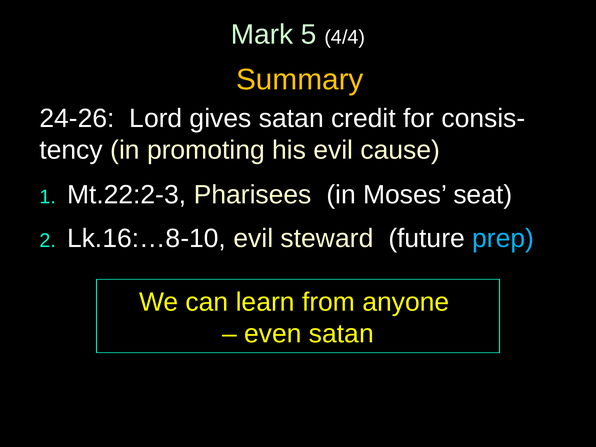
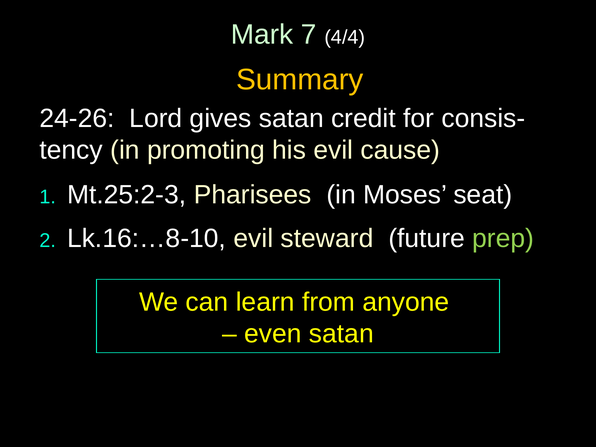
5: 5 -> 7 (309, 34)
Mt.22:2-3: Mt.22:2-3 -> Mt.25:2-3 (127, 195)
prep colour: light blue -> light green (503, 238)
